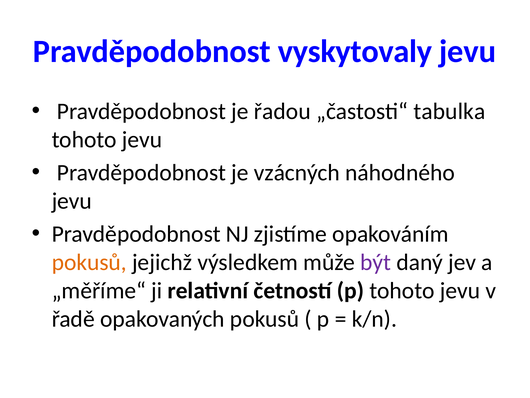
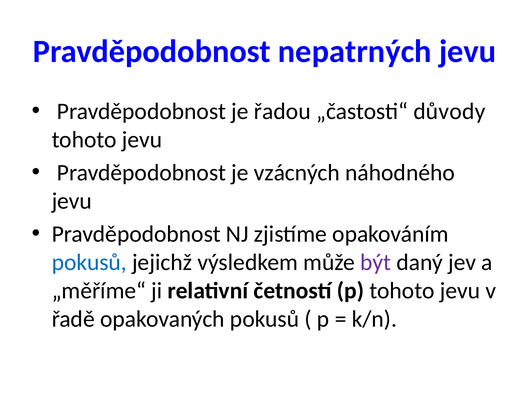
vyskytovaly: vyskytovaly -> nepatrných (355, 51)
tabulka: tabulka -> důvody (449, 111)
pokusů colour: orange -> blue (89, 262)
